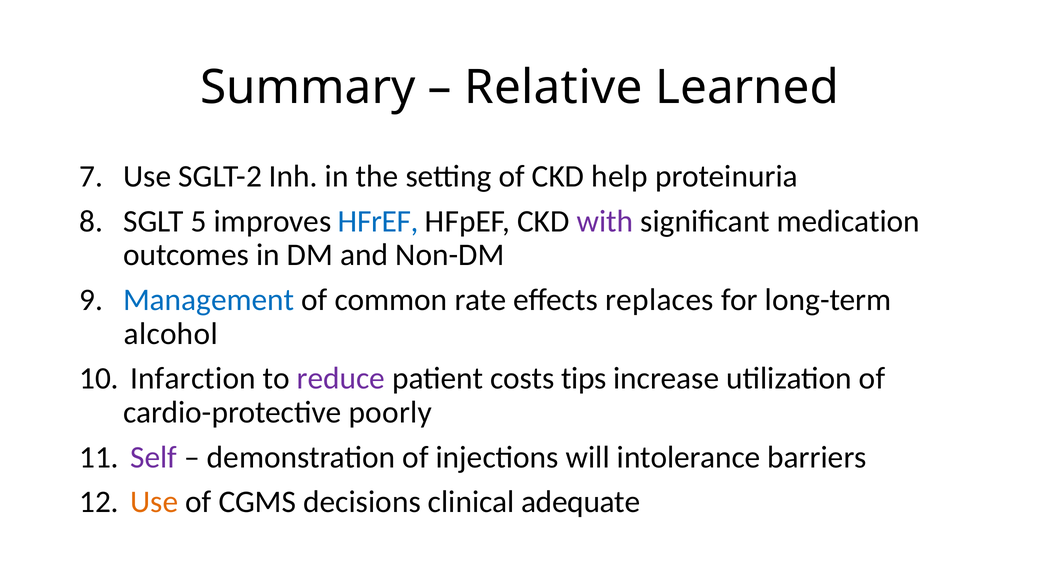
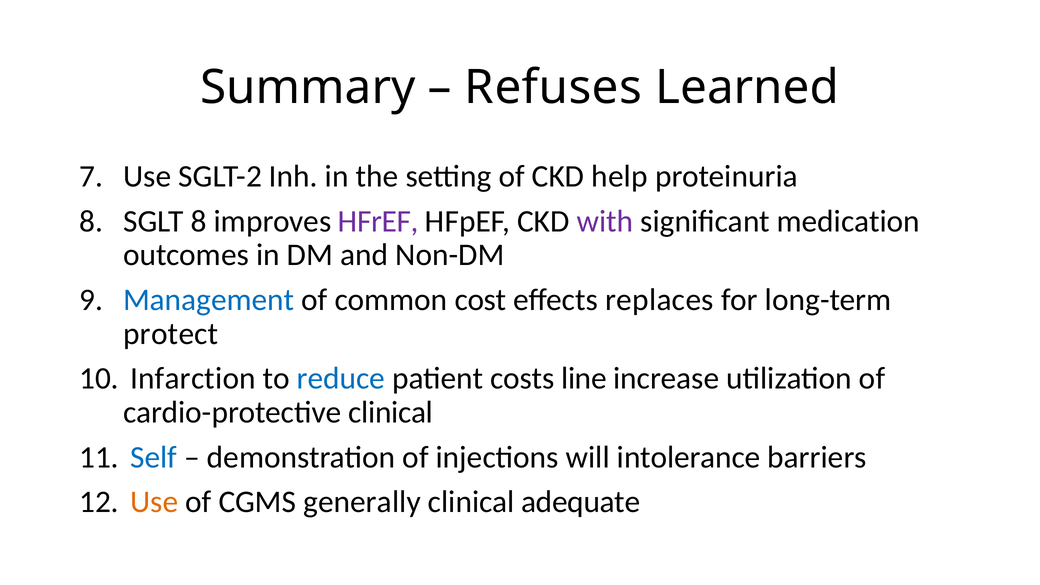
Relative: Relative -> Refuses (553, 87)
SGLT 5: 5 -> 8 (199, 221)
HFrEF colour: blue -> purple (378, 221)
rate: rate -> cost (480, 300)
alcohol: alcohol -> protect (171, 334)
reduce colour: purple -> blue (341, 379)
tips: tips -> line (584, 379)
cardio-protective poorly: poorly -> clinical (391, 413)
Self colour: purple -> blue (154, 457)
decisions: decisions -> generally (362, 502)
